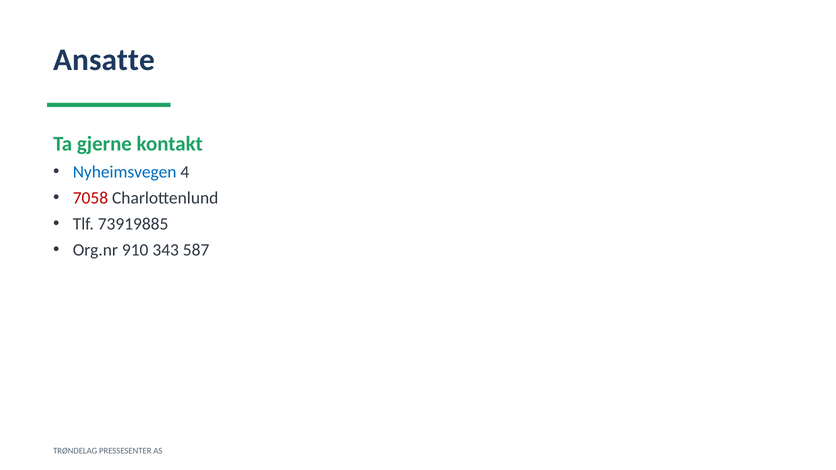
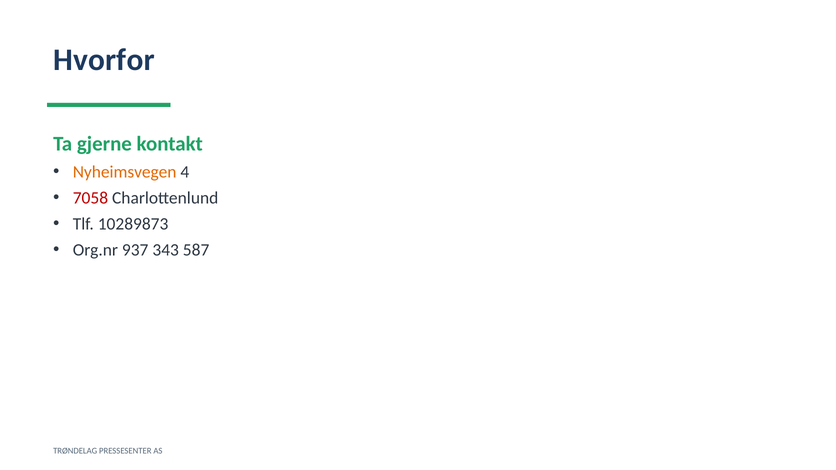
Ansatte: Ansatte -> Hvorfor (104, 60)
Nyheimsvegen colour: blue -> orange (125, 172)
73919885: 73919885 -> 10289873 (133, 224)
910: 910 -> 937 (135, 250)
